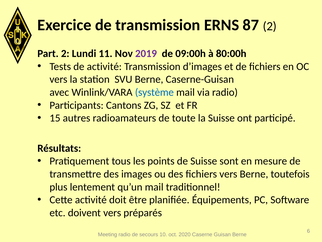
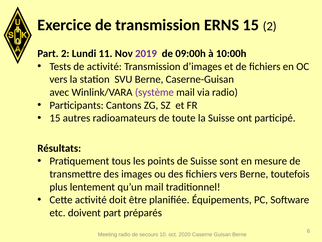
ERNS 87: 87 -> 15 (251, 25)
80:00h: 80:00h -> 10:00h (231, 53)
système colour: blue -> purple (154, 92)
doivent vers: vers -> part (112, 212)
